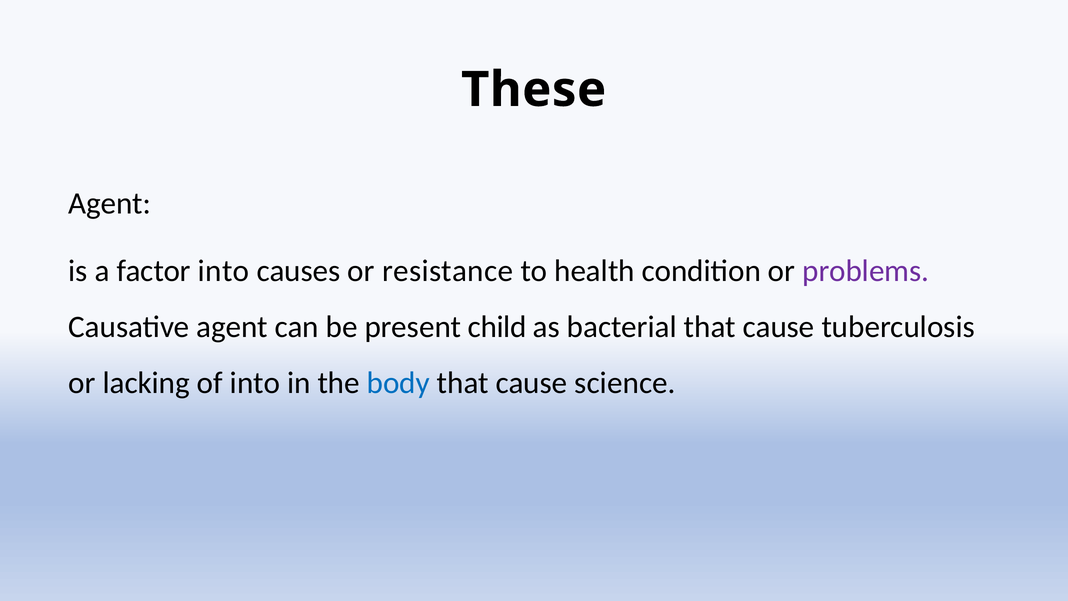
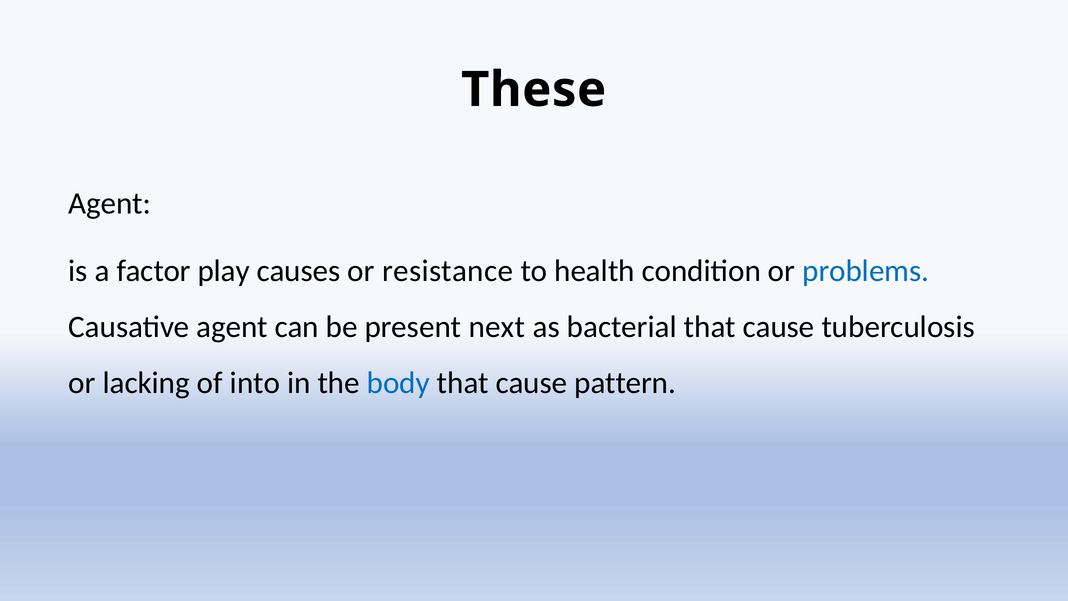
factor into: into -> play (224, 271)
problems colour: purple -> blue (866, 271)
child: child -> next (497, 327)
science: science -> pattern (625, 383)
